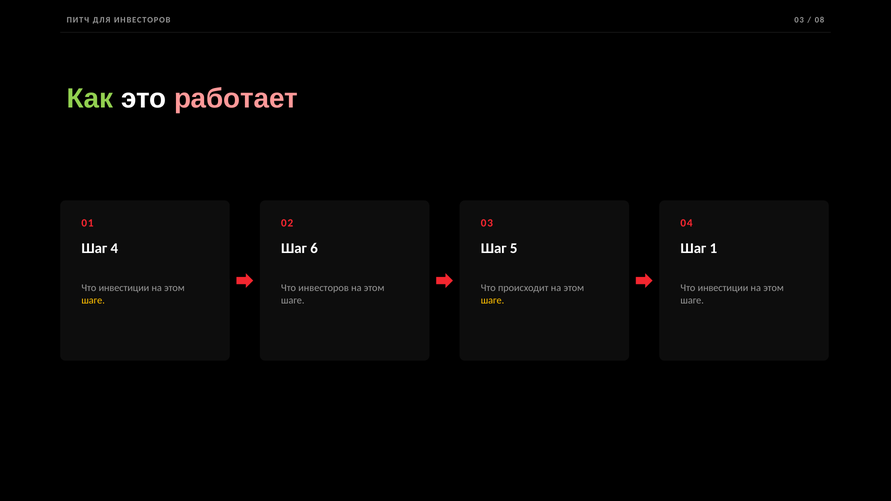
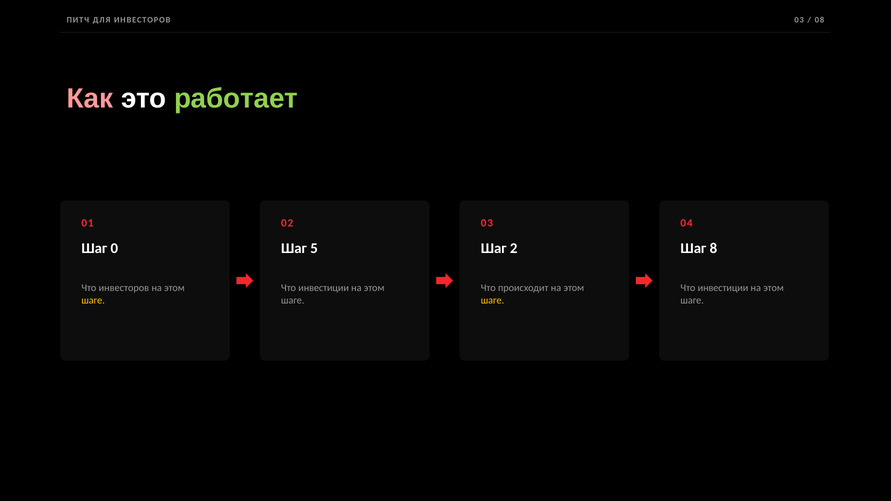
Как colour: light green -> pink (90, 99)
работает colour: pink -> light green (236, 99)
4: 4 -> 0 (114, 249)
6: 6 -> 5 (314, 249)
5: 5 -> 2 (514, 249)
1: 1 -> 8 (713, 249)
инвестиции: инвестиции -> инвесторов (124, 288)
инвесторов: инвесторов -> инвестиции (324, 288)
